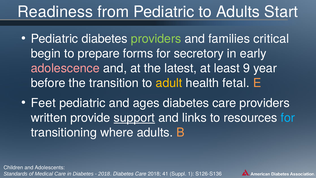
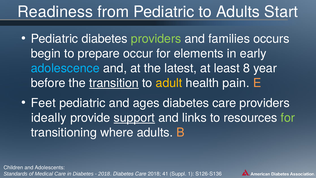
critical: critical -> occurs (271, 39)
forms: forms -> occur (138, 54)
secretory: secretory -> elements (199, 54)
adolescence colour: pink -> light blue (65, 68)
9: 9 -> 8 (247, 68)
transition underline: none -> present (114, 83)
fetal: fetal -> pain (236, 83)
written: written -> ideally (49, 118)
for colour: light blue -> light green (288, 118)
